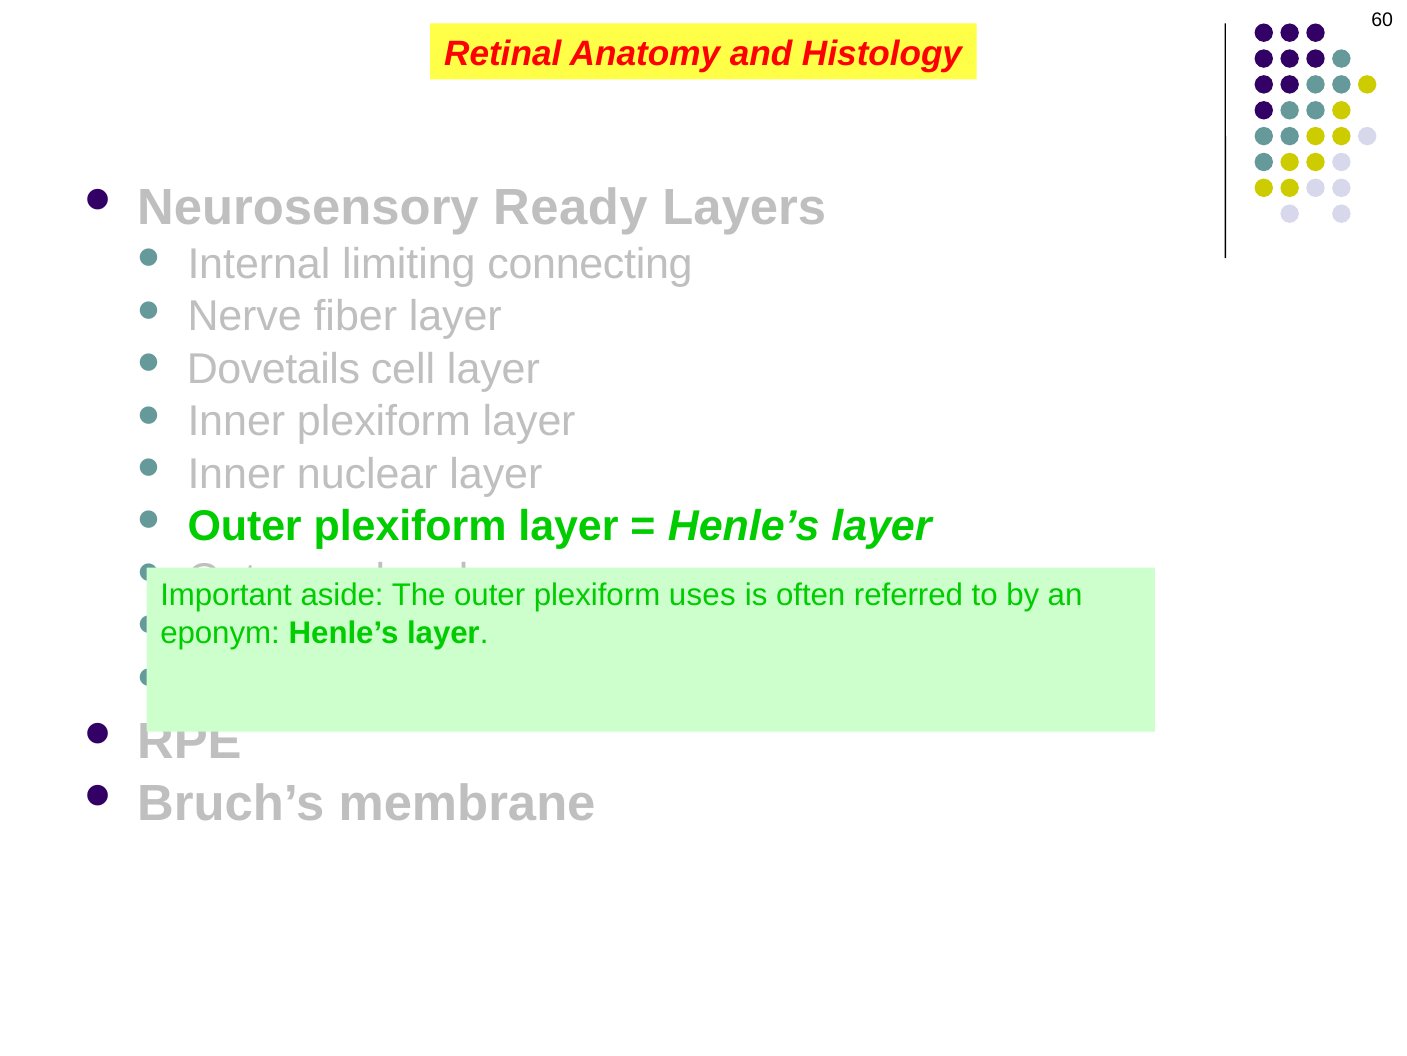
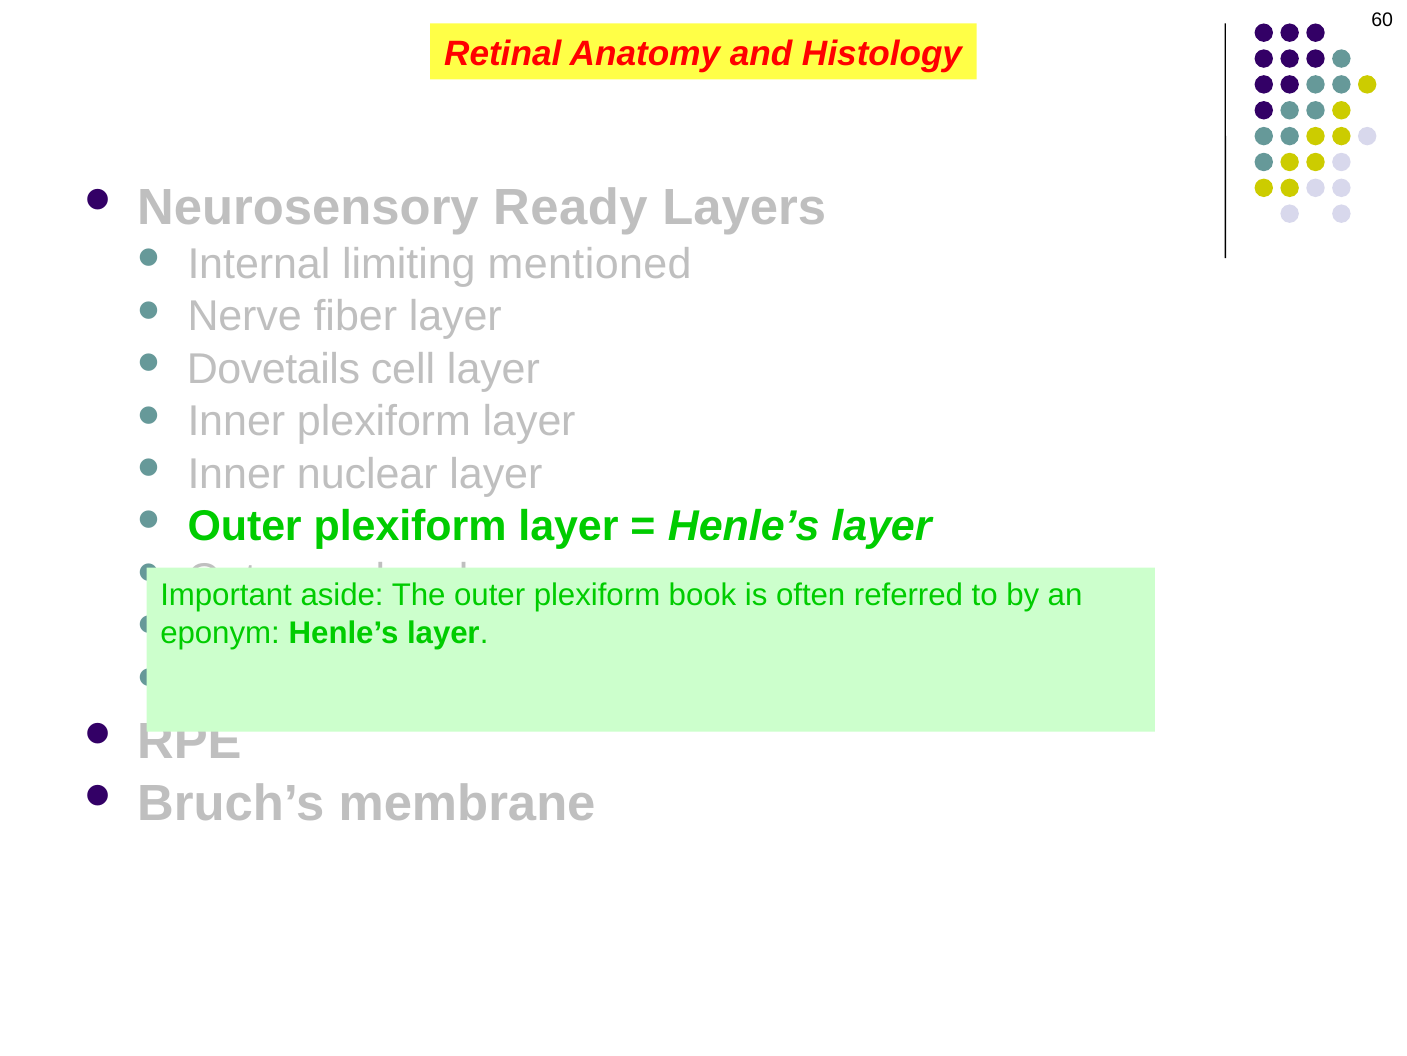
connecting: connecting -> mentioned (590, 264)
uses: uses -> book (702, 595)
